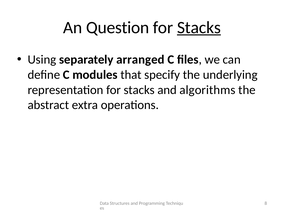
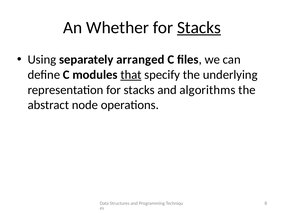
Question: Question -> Whether (118, 27)
that underline: none -> present (131, 75)
extra: extra -> node (85, 105)
